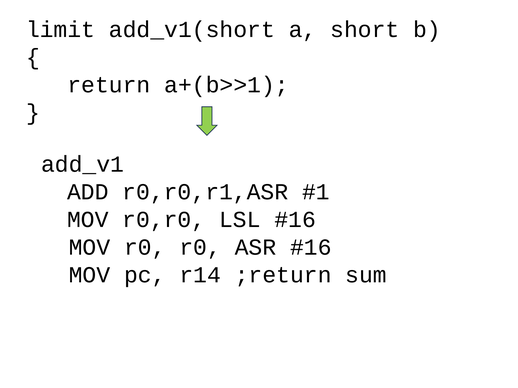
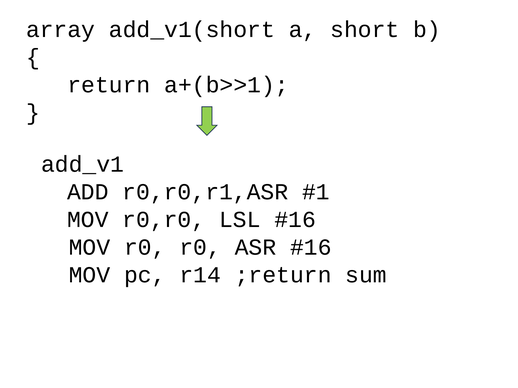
limit: limit -> array (61, 30)
